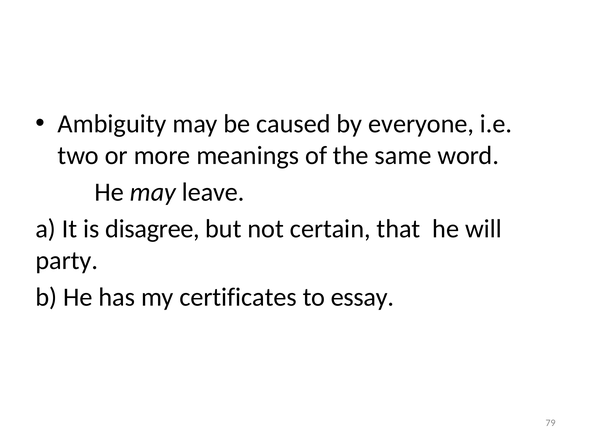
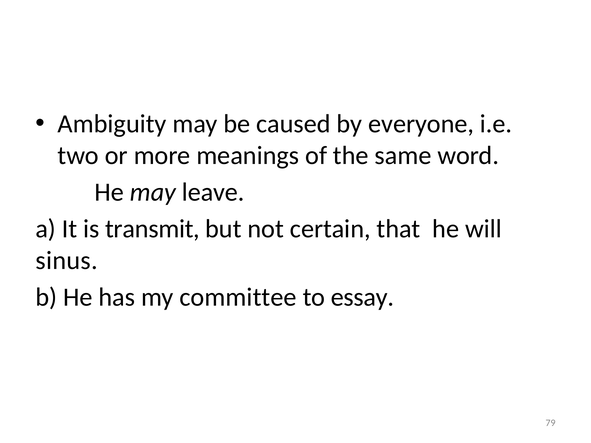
disagree: disagree -> transmit (152, 229)
party: party -> sinus (67, 261)
certificates: certificates -> committee (238, 297)
